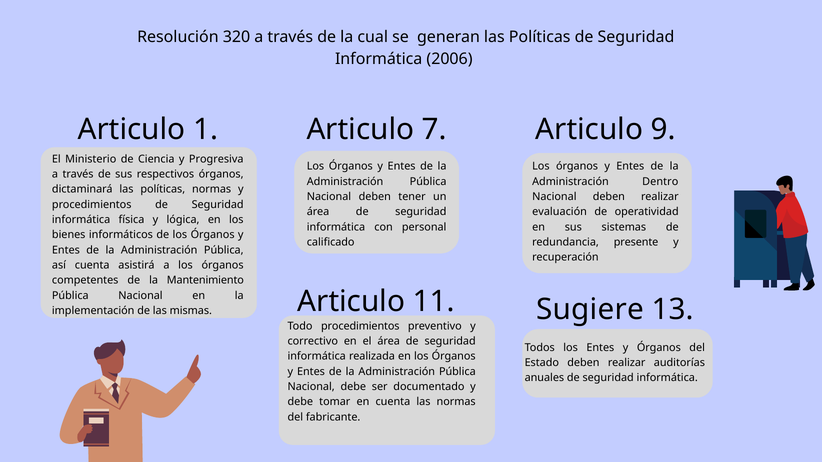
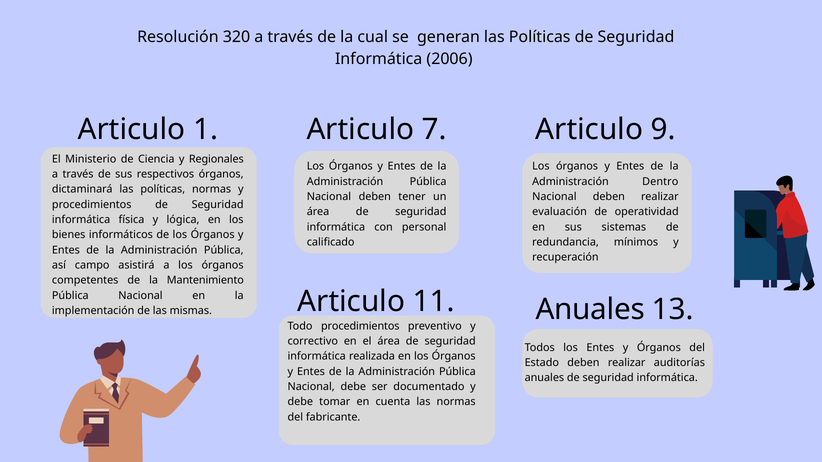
Progresiva: Progresiva -> Regionales (216, 159)
presente: presente -> mínimos (636, 242)
así cuenta: cuenta -> campo (92, 265)
mismas Sugiere: Sugiere -> Anuales (590, 309)
